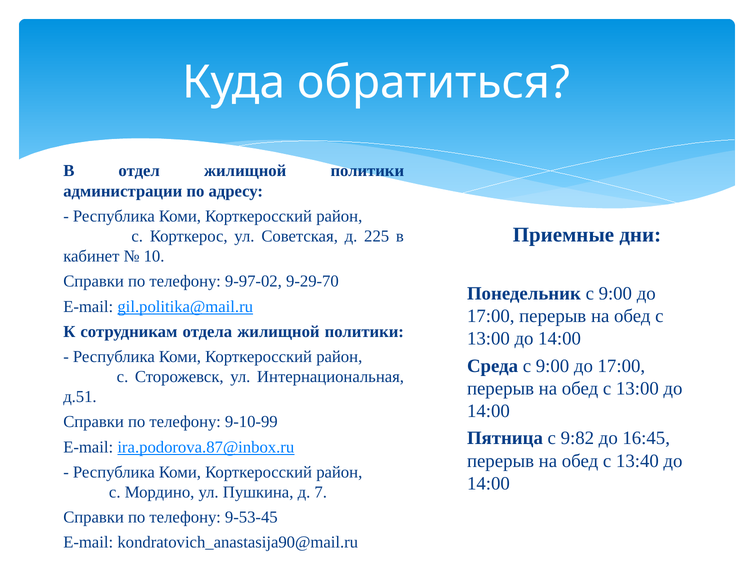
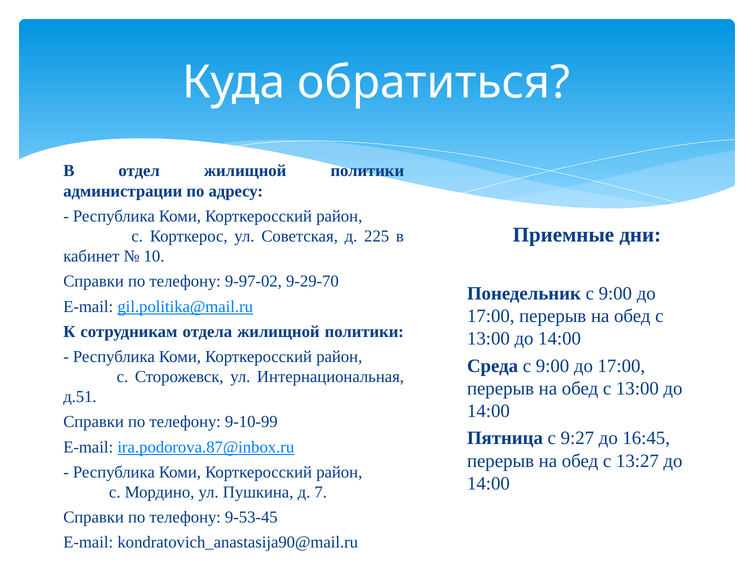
9:82: 9:82 -> 9:27 (577, 438)
13:40: 13:40 -> 13:27 (637, 461)
